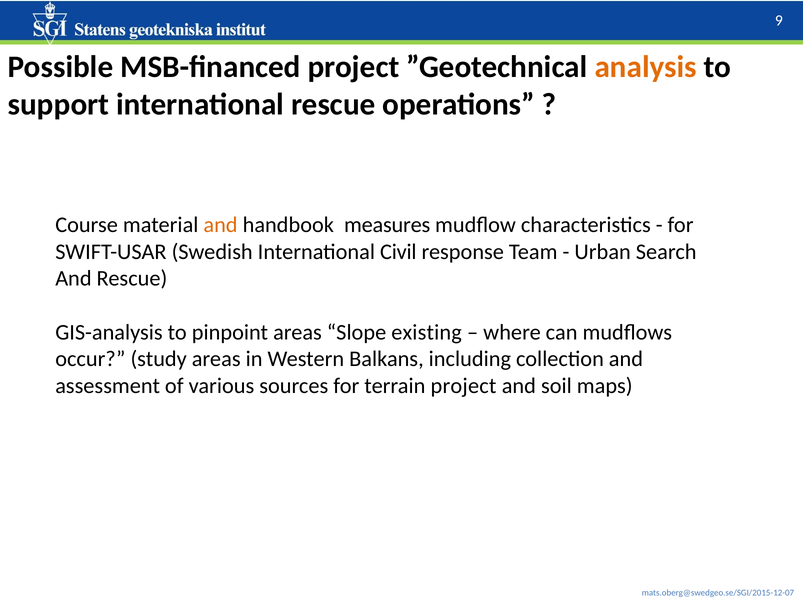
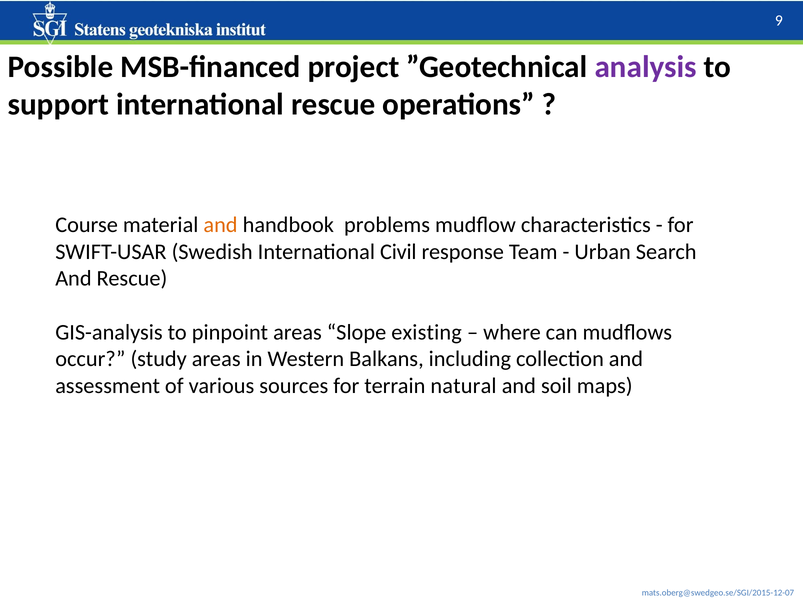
analysis colour: orange -> purple (646, 67)
measures: measures -> problems (387, 225)
terrain project: project -> natural (464, 386)
